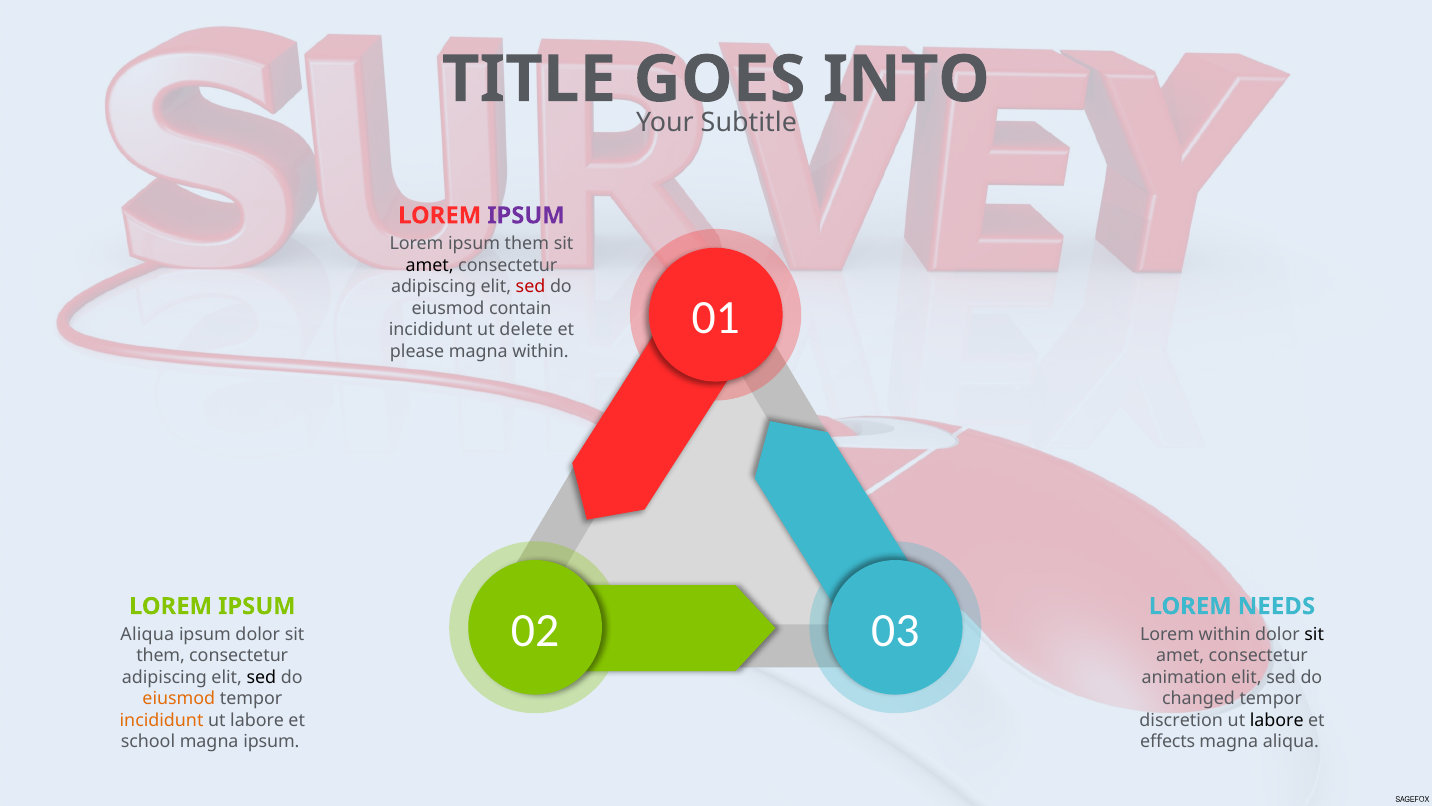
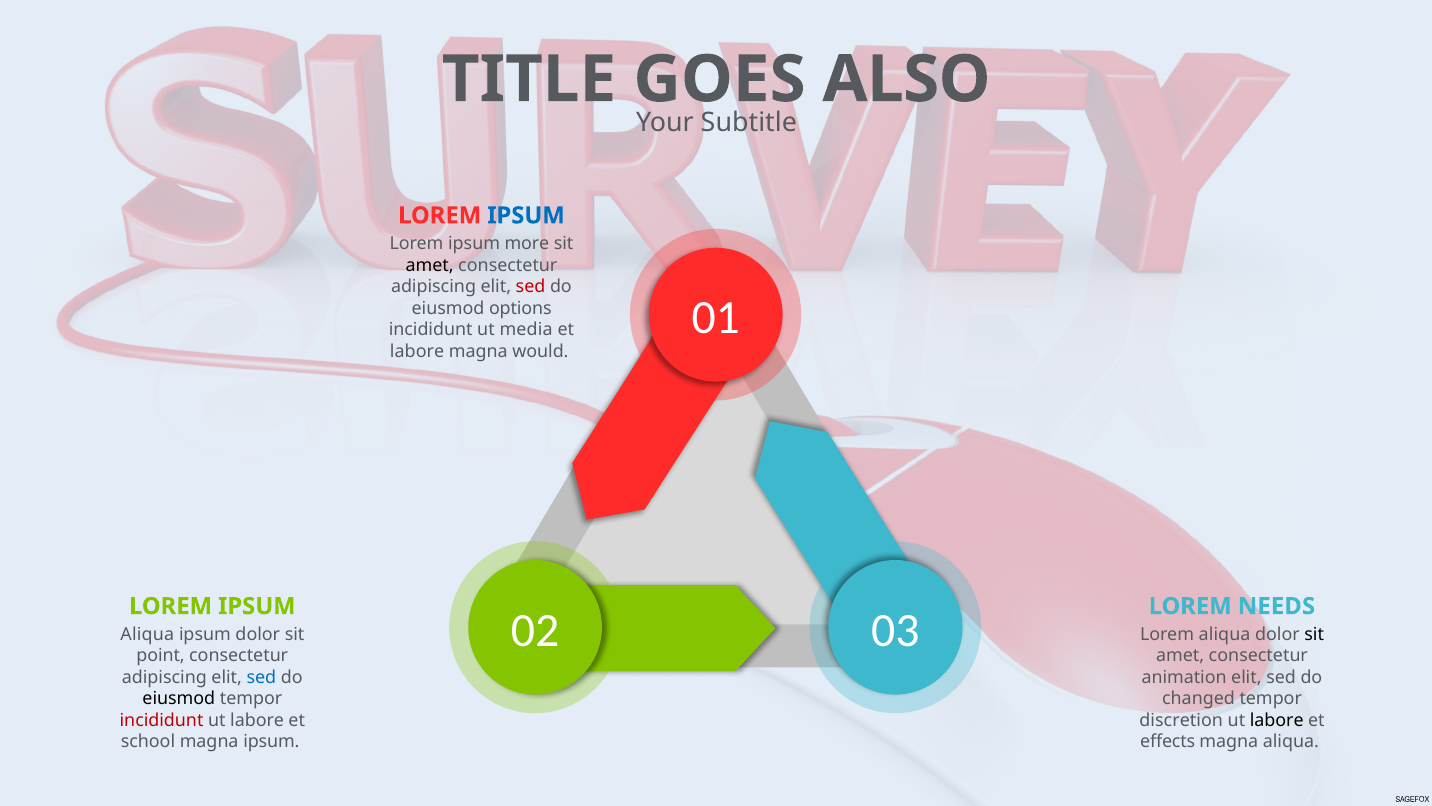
INTO: INTO -> ALSO (906, 80)
IPSUM colour: purple -> blue (526, 215)
ipsum them: them -> more (527, 244)
contain: contain -> options (520, 308)
delete: delete -> media (526, 330)
please: please -> labore (417, 351)
magna within: within -> would (540, 351)
Lorem within: within -> aliqua (1225, 634)
them: them -> point (161, 656)
sed colour: black -> blue (261, 677)
eiusmod colour: orange -> black (179, 699)
incididunt colour: orange -> red (162, 720)
